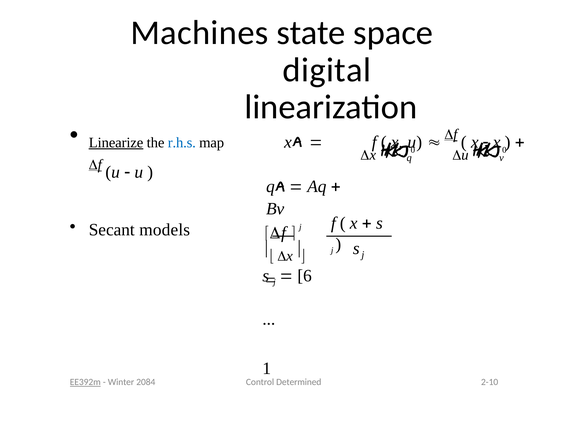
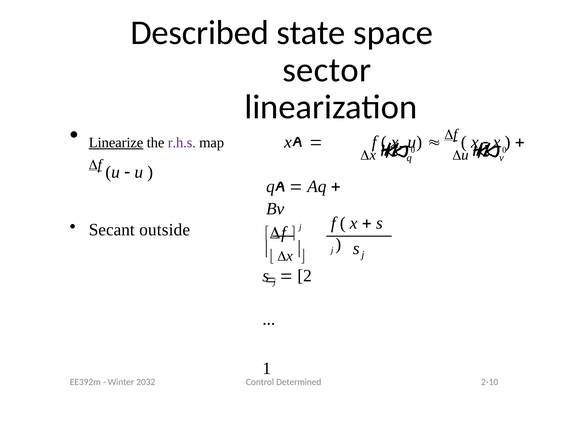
Machines: Machines -> Described (200, 33)
digital: digital -> sector (327, 70)
r.h.s colour: blue -> purple (182, 142)
models: models -> outside (165, 229)
6: 6 -> 2 (305, 275)
EE392m underline: present -> none (85, 382)
2084: 2084 -> 2032 (146, 382)
